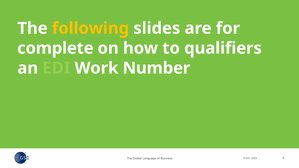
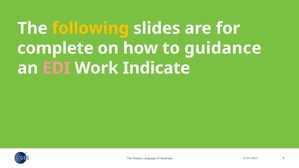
qualifiers: qualifiers -> guidance (223, 48)
EDI colour: light green -> pink (56, 68)
Number: Number -> Indicate (156, 68)
